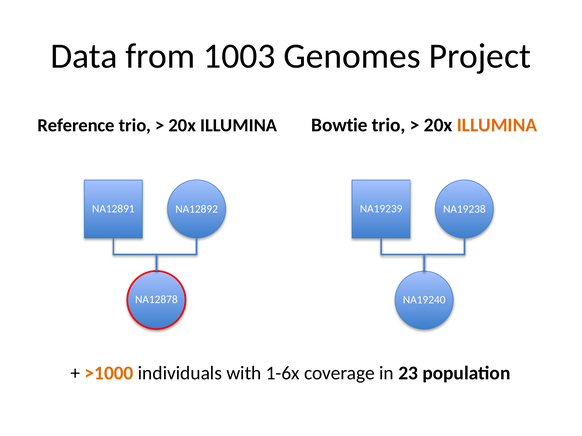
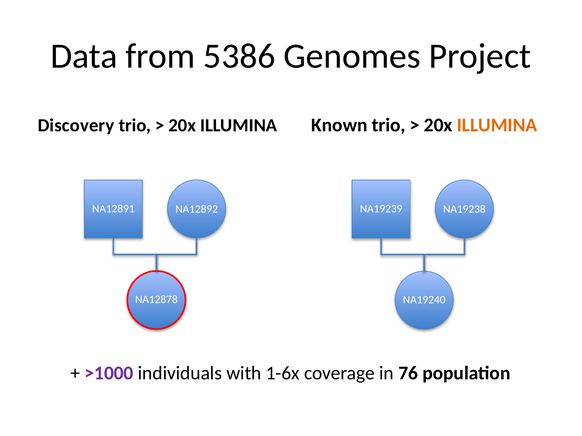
1003: 1003 -> 5386 (239, 56)
Reference: Reference -> Discovery (76, 126)
Bowtie: Bowtie -> Known (339, 125)
>1000 colour: orange -> purple (109, 374)
23: 23 -> 76 (408, 374)
